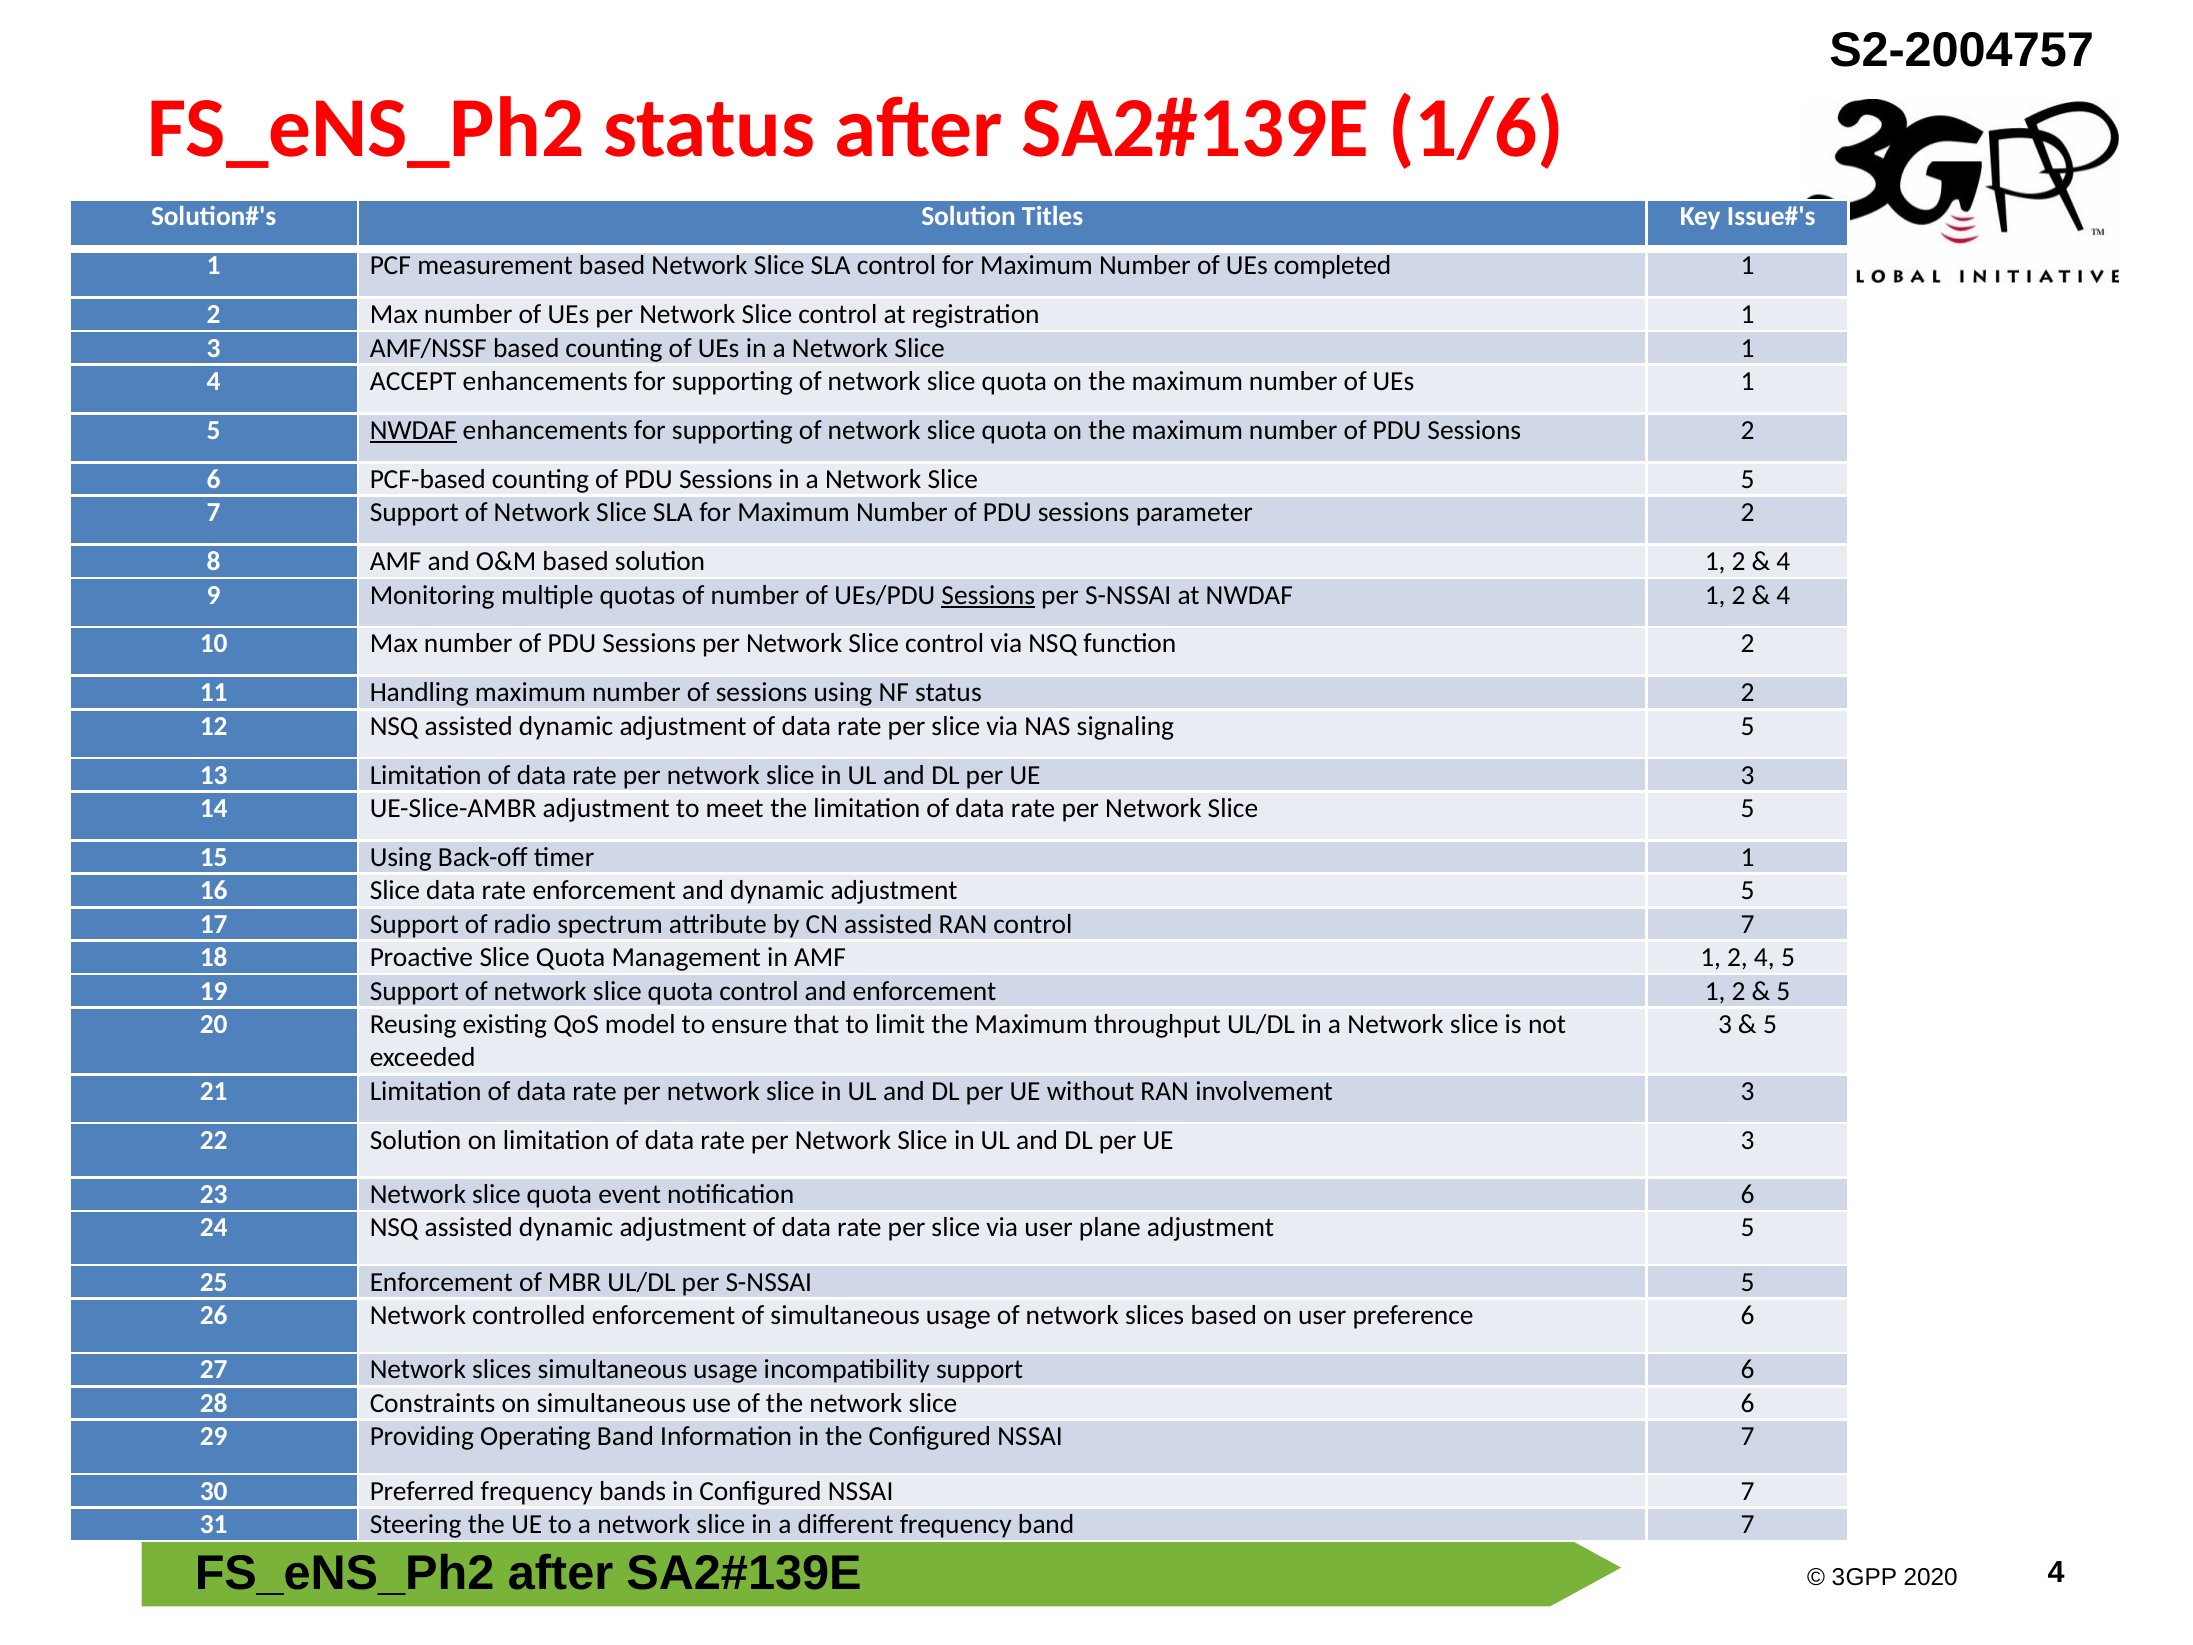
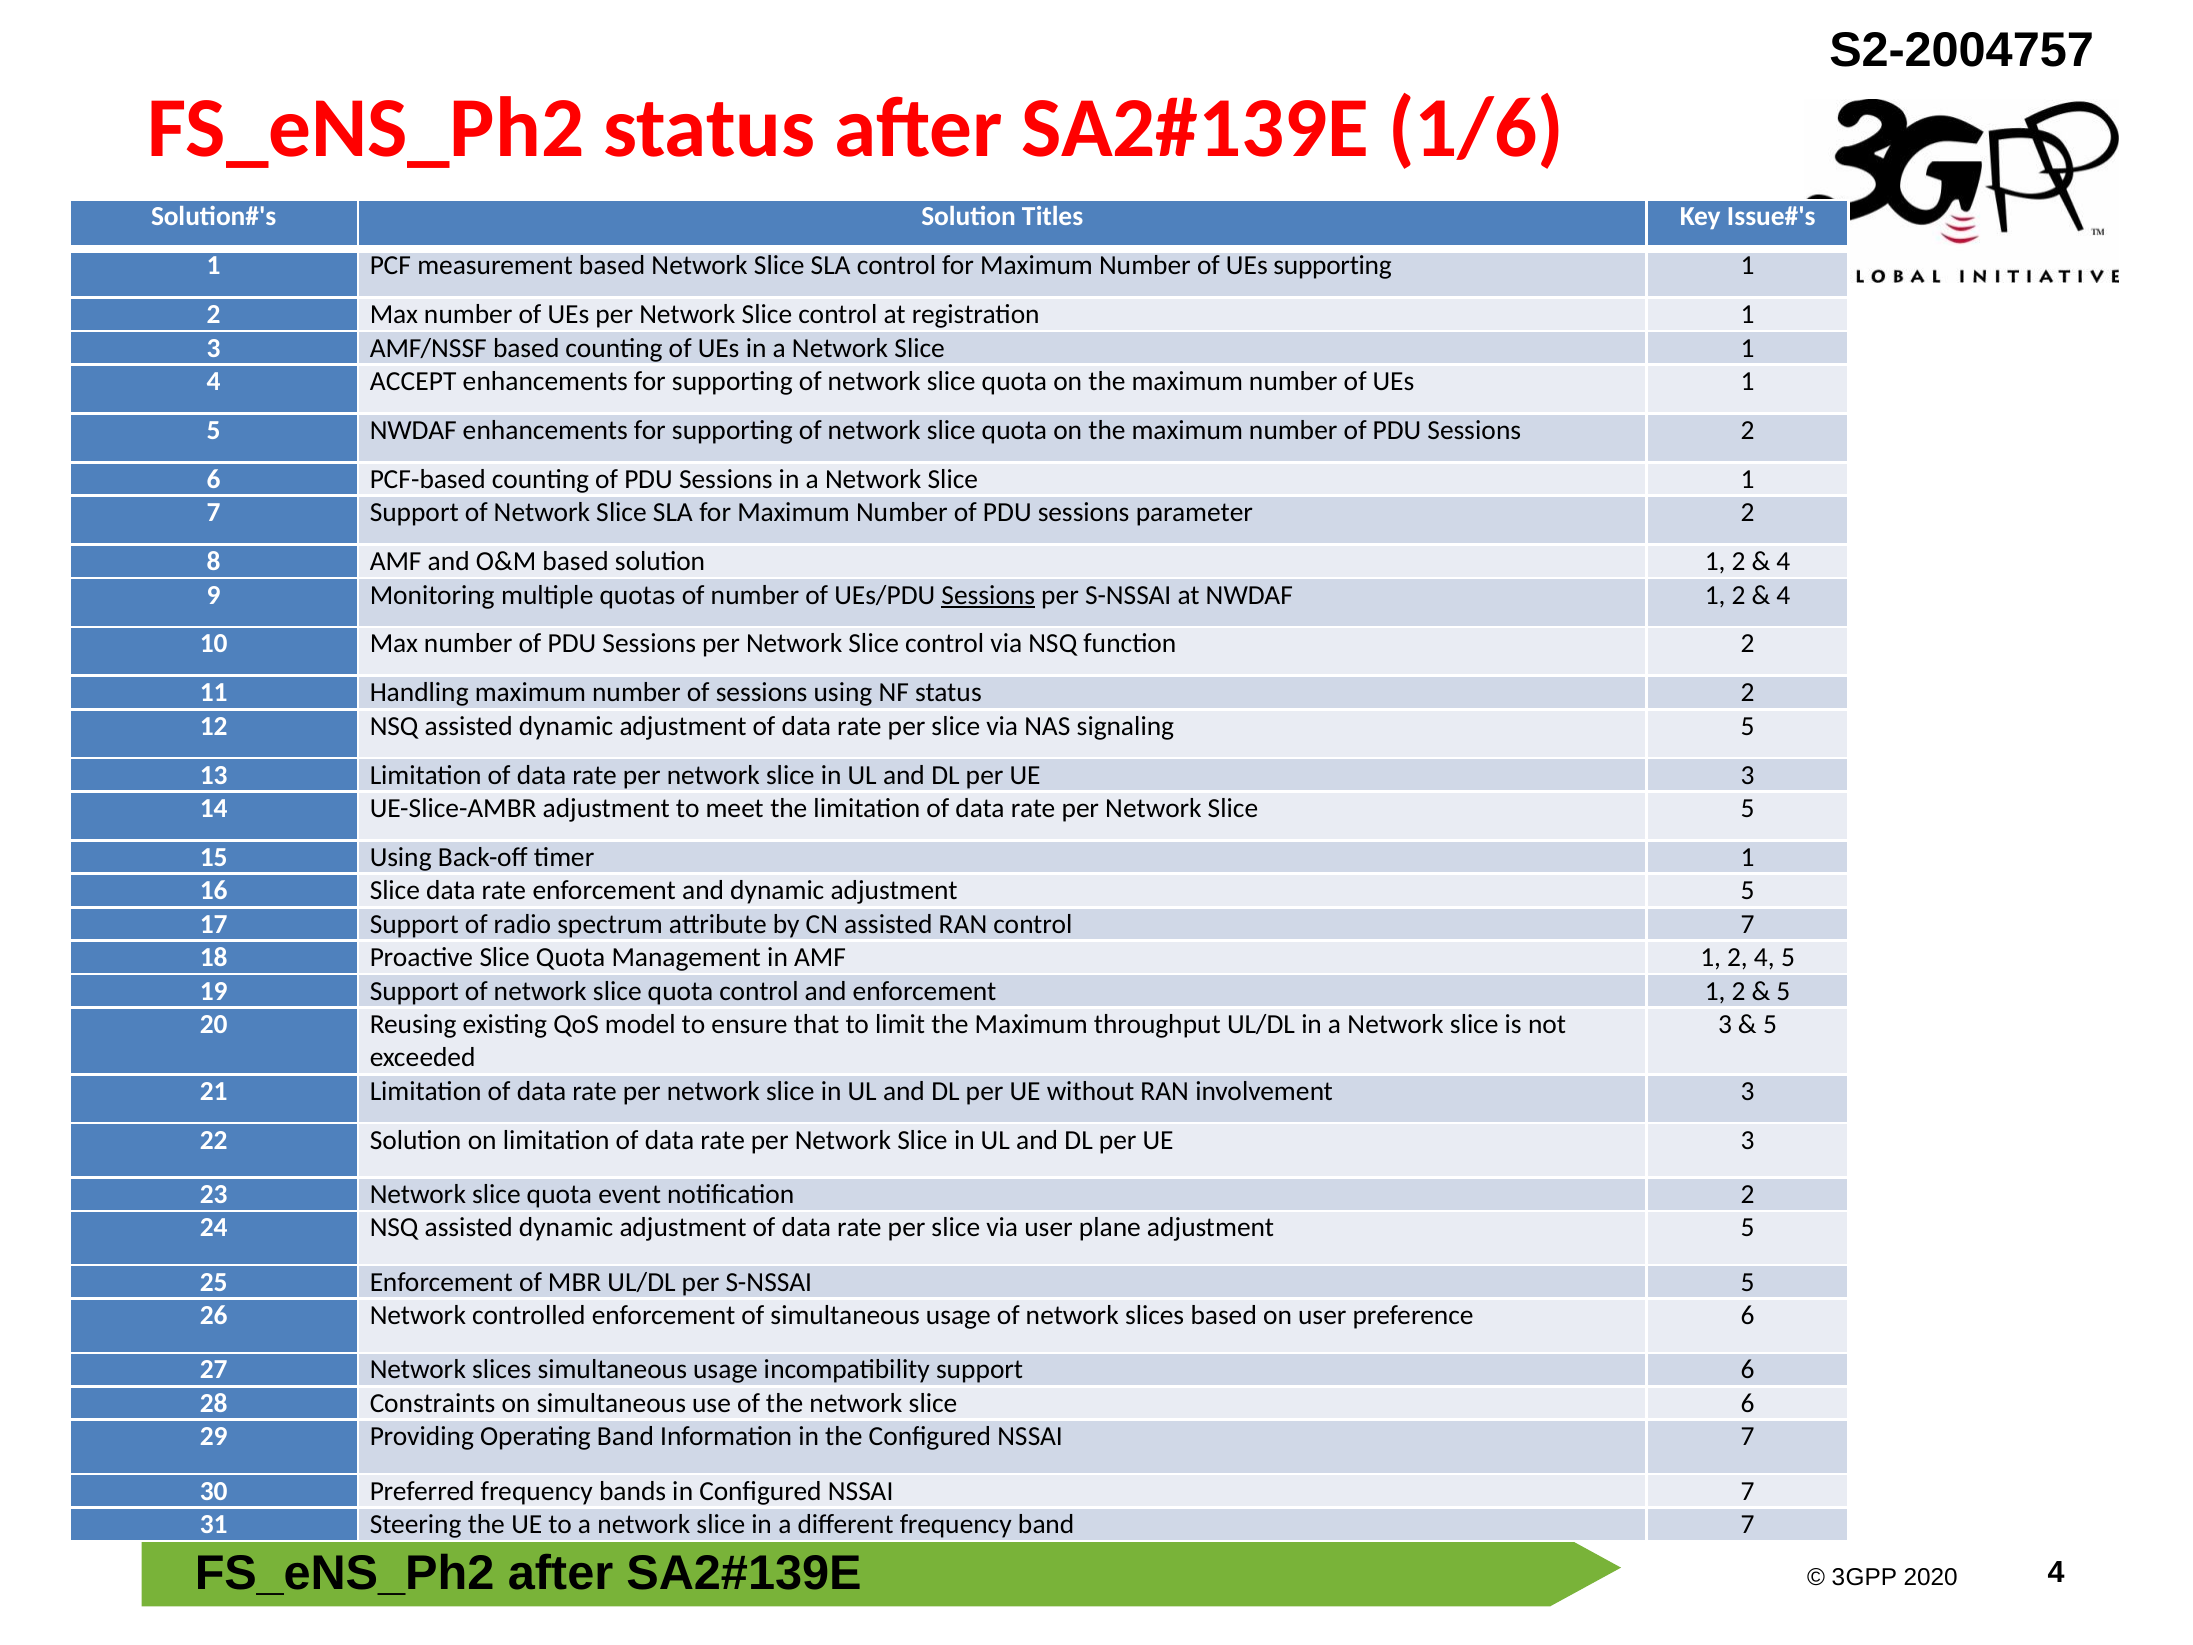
UEs completed: completed -> supporting (1333, 266)
NWDAF underline: present -> none (413, 430)
5: 5 -> 1 (1748, 479)
notification 6: 6 -> 2 (1748, 1194)
